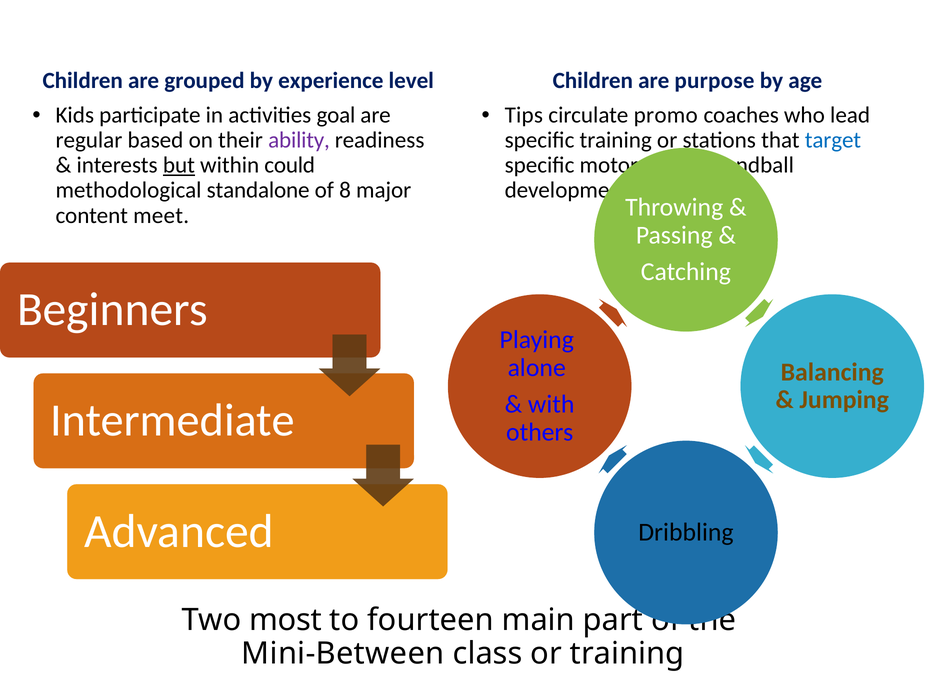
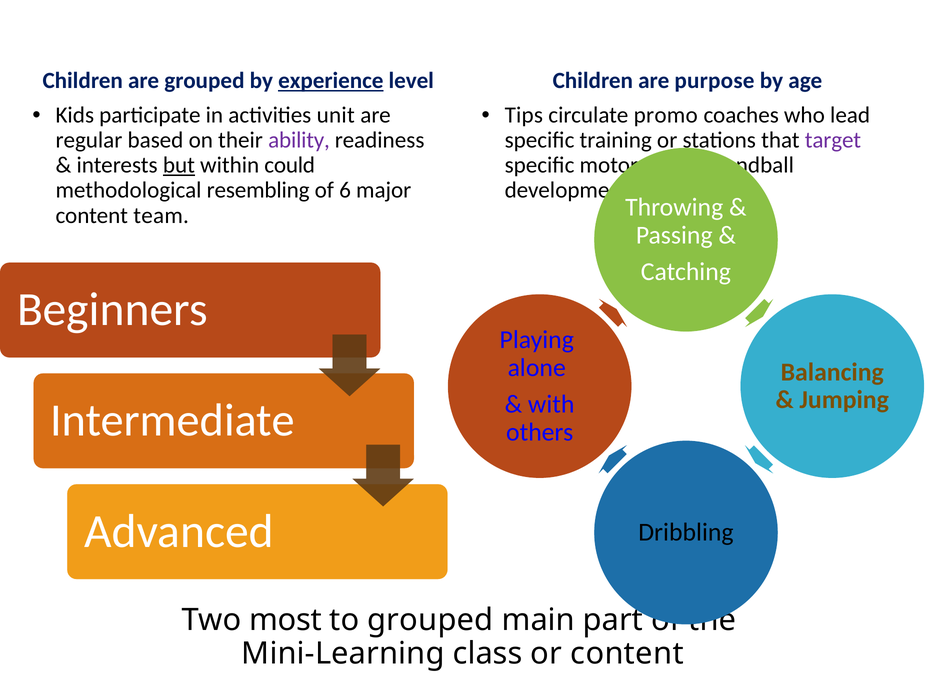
experience underline: none -> present (331, 81)
goal: goal -> unit (336, 115)
target colour: blue -> purple (833, 140)
standalone: standalone -> resembling (258, 190)
8: 8 -> 6 (345, 190)
meet: meet -> team (161, 215)
to fourteen: fourteen -> grouped (430, 620)
Mini-Between: Mini-Between -> Mini-Learning (343, 653)
or training: training -> content (627, 653)
